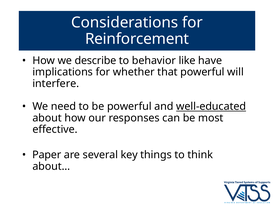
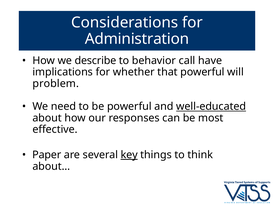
Reinforcement: Reinforcement -> Administration (137, 39)
like: like -> call (187, 61)
interfere: interfere -> problem (56, 84)
key underline: none -> present (129, 155)
